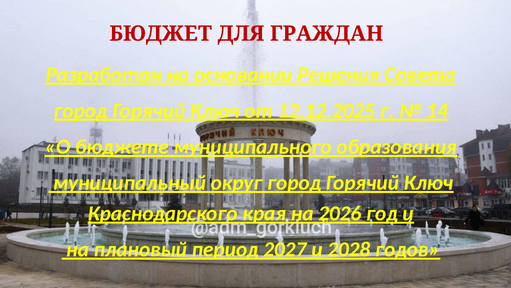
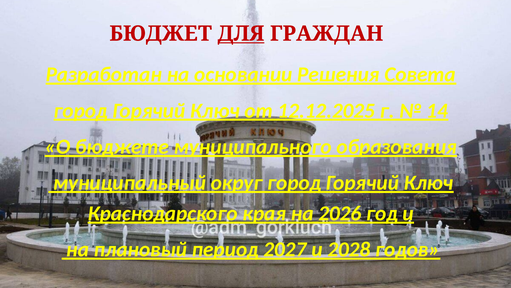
ДЛЯ underline: none -> present (241, 34)
